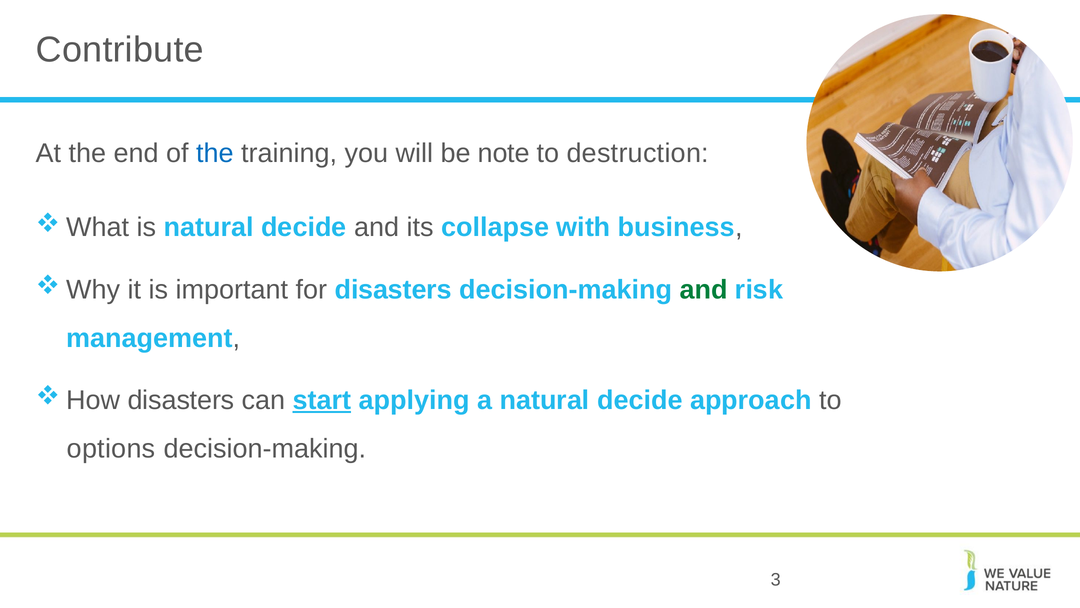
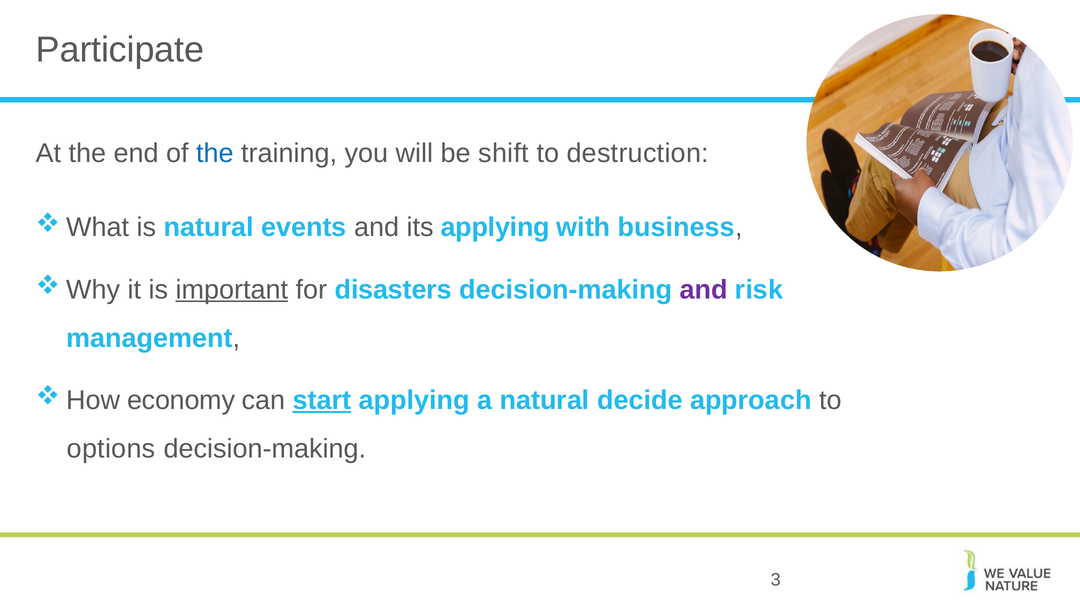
Contribute: Contribute -> Participate (120, 50)
note: note -> shift (504, 153)
is natural decide: decide -> events (304, 227)
its collapse: collapse -> applying (495, 227)
important underline: none -> present (232, 289)
and colour: green -> purple (704, 289)
disasters: disasters -> economy (181, 400)
